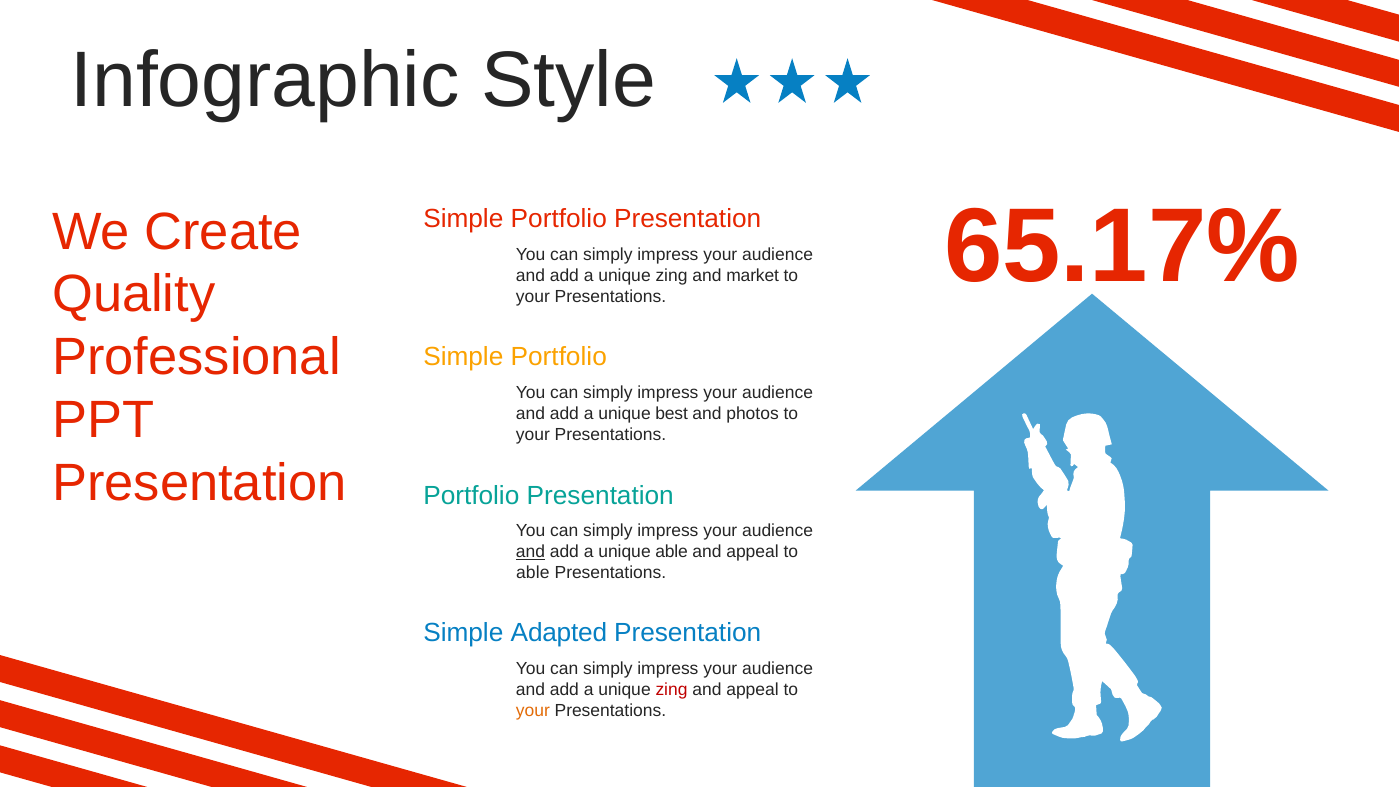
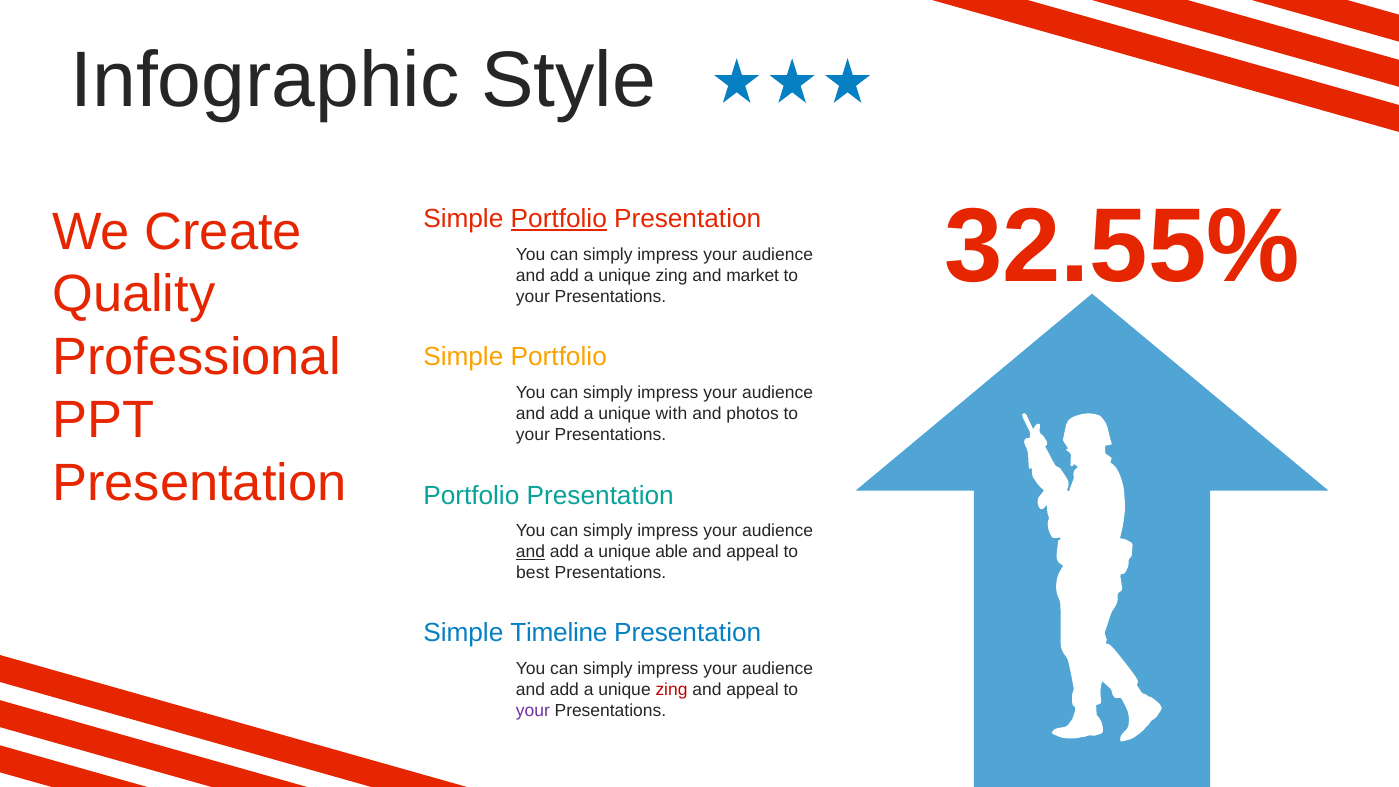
65.17%: 65.17% -> 32.55% (1122, 247)
Portfolio underline: none -> present (559, 219)
best: best -> with (671, 414)
able: able -> best (533, 573)
Adapted: Adapted -> Timeline (559, 633)
your colour: orange -> purple (533, 711)
